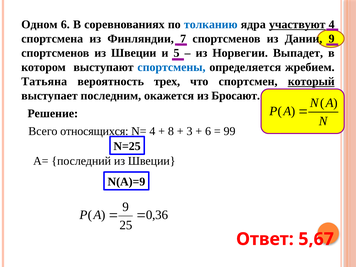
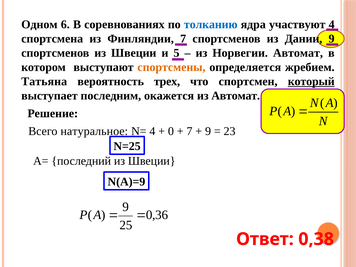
участвуют underline: present -> none (297, 25)
Норвегии Выпадет: Выпадет -> Автомат (298, 53)
спортсмены colour: blue -> orange (171, 67)
из Бросают: Бросают -> Автомат (236, 96)
относящихся: относящихся -> натуральное (94, 131)
8: 8 -> 0 (171, 131)
3: 3 -> 7 (189, 131)
6: 6 -> 9 (208, 131)
99: 99 -> 23 (230, 131)
5,67: 5,67 -> 0,38 (316, 239)
